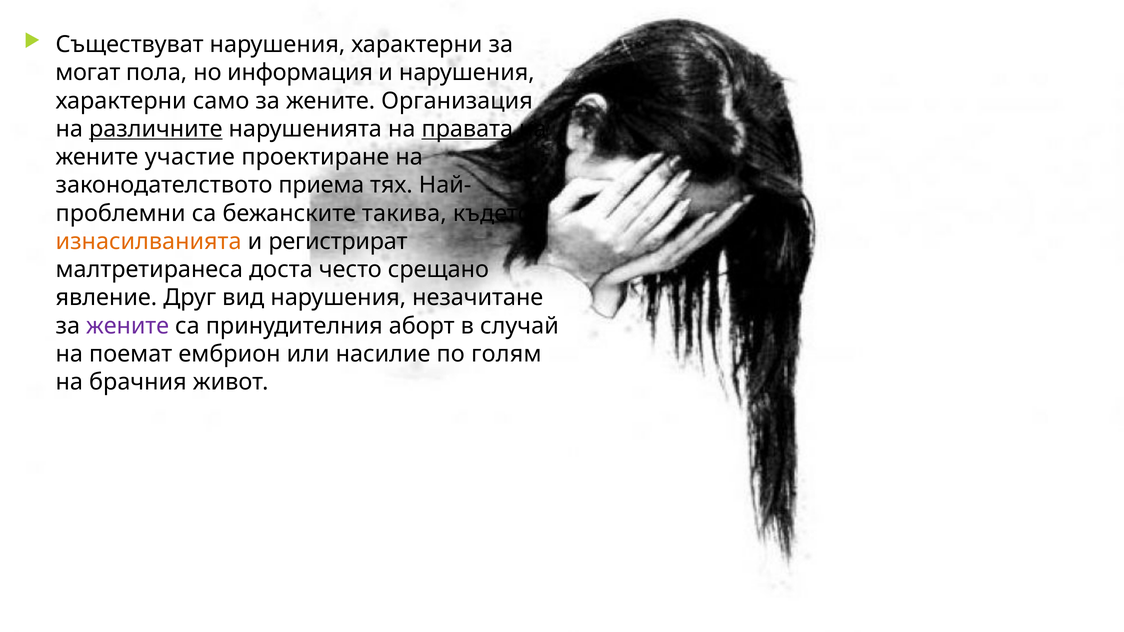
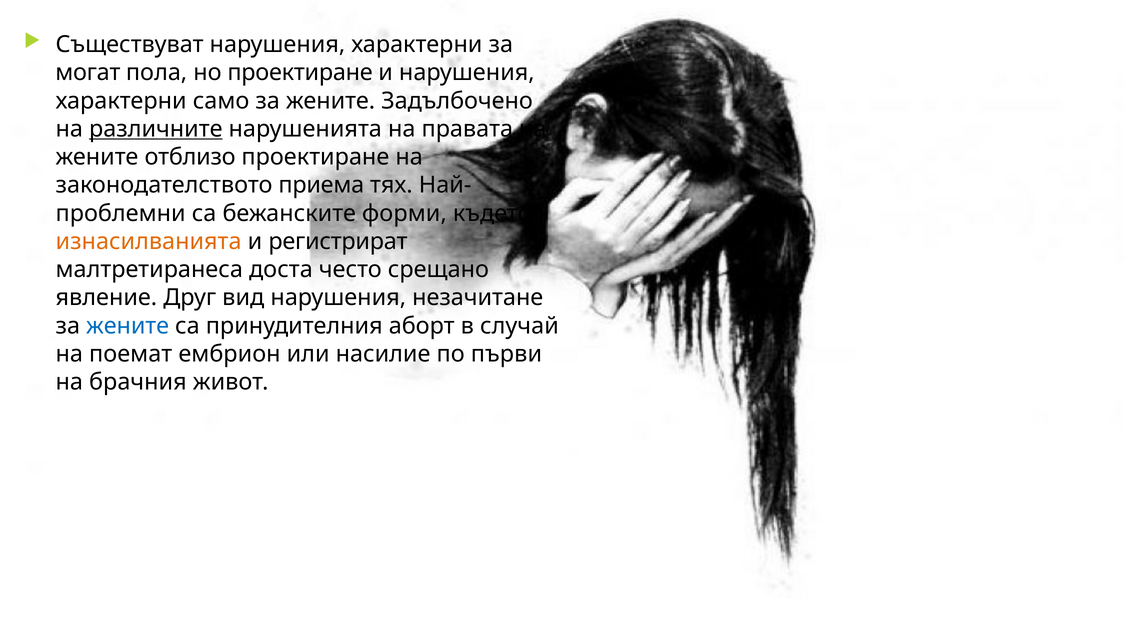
но информация: информация -> проектиране (300, 73)
Организация: Организация -> Задълбочено (457, 101)
правата underline: present -> none (467, 129)
участие: участие -> отблизо (190, 157)
такива: такива -> форми (404, 213)
жените colour: purple -> blue (128, 326)
голям: голям -> първи (506, 354)
